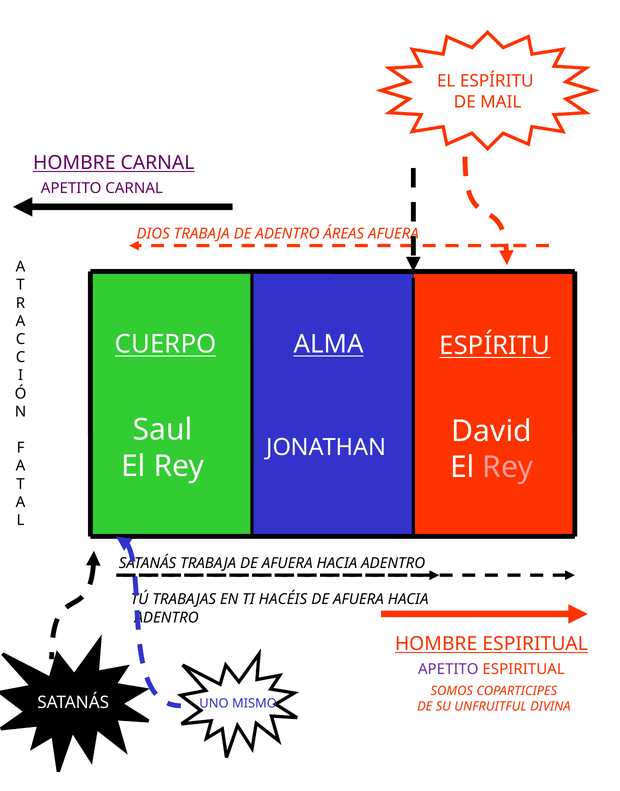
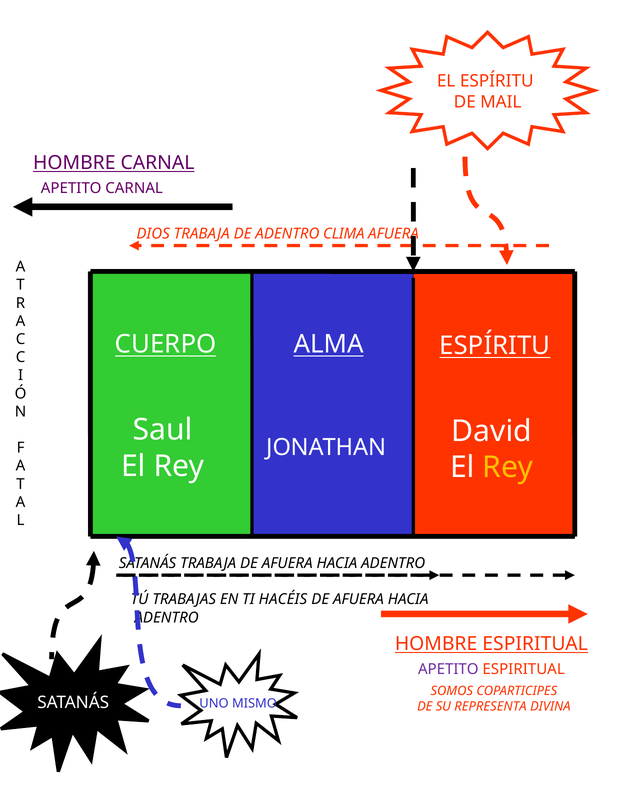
ÁREAS: ÁREAS -> CLIMA (344, 234)
Rey colour: pink -> yellow (508, 467)
UNFRUITFUL: UNFRUITFUL -> REPRESENTA (490, 706)
